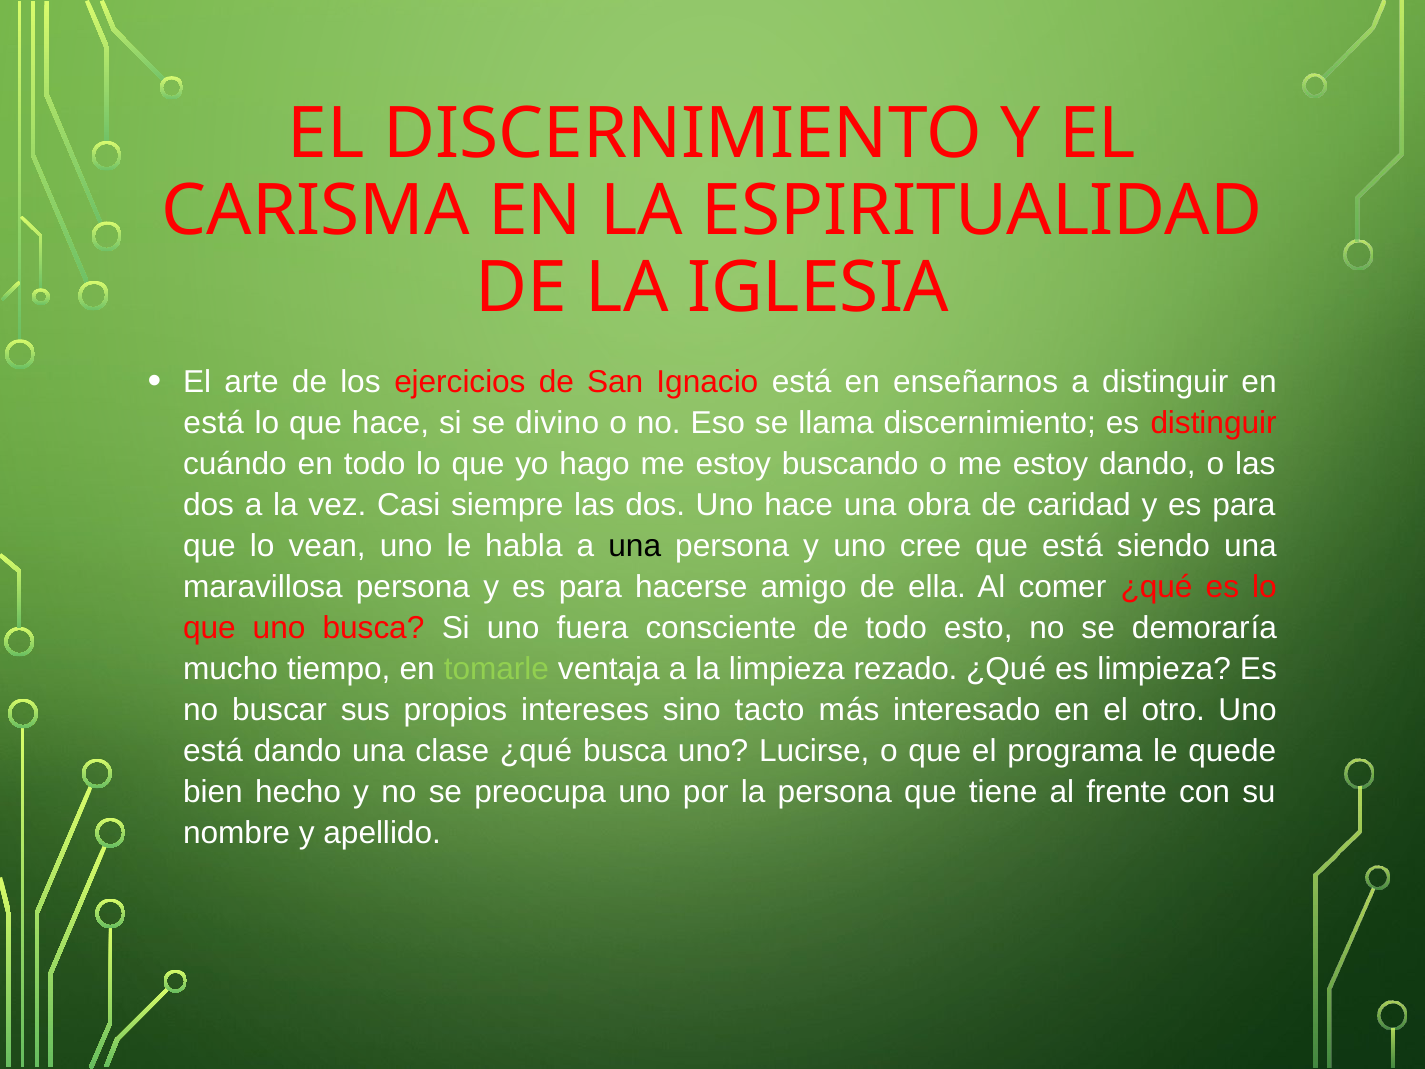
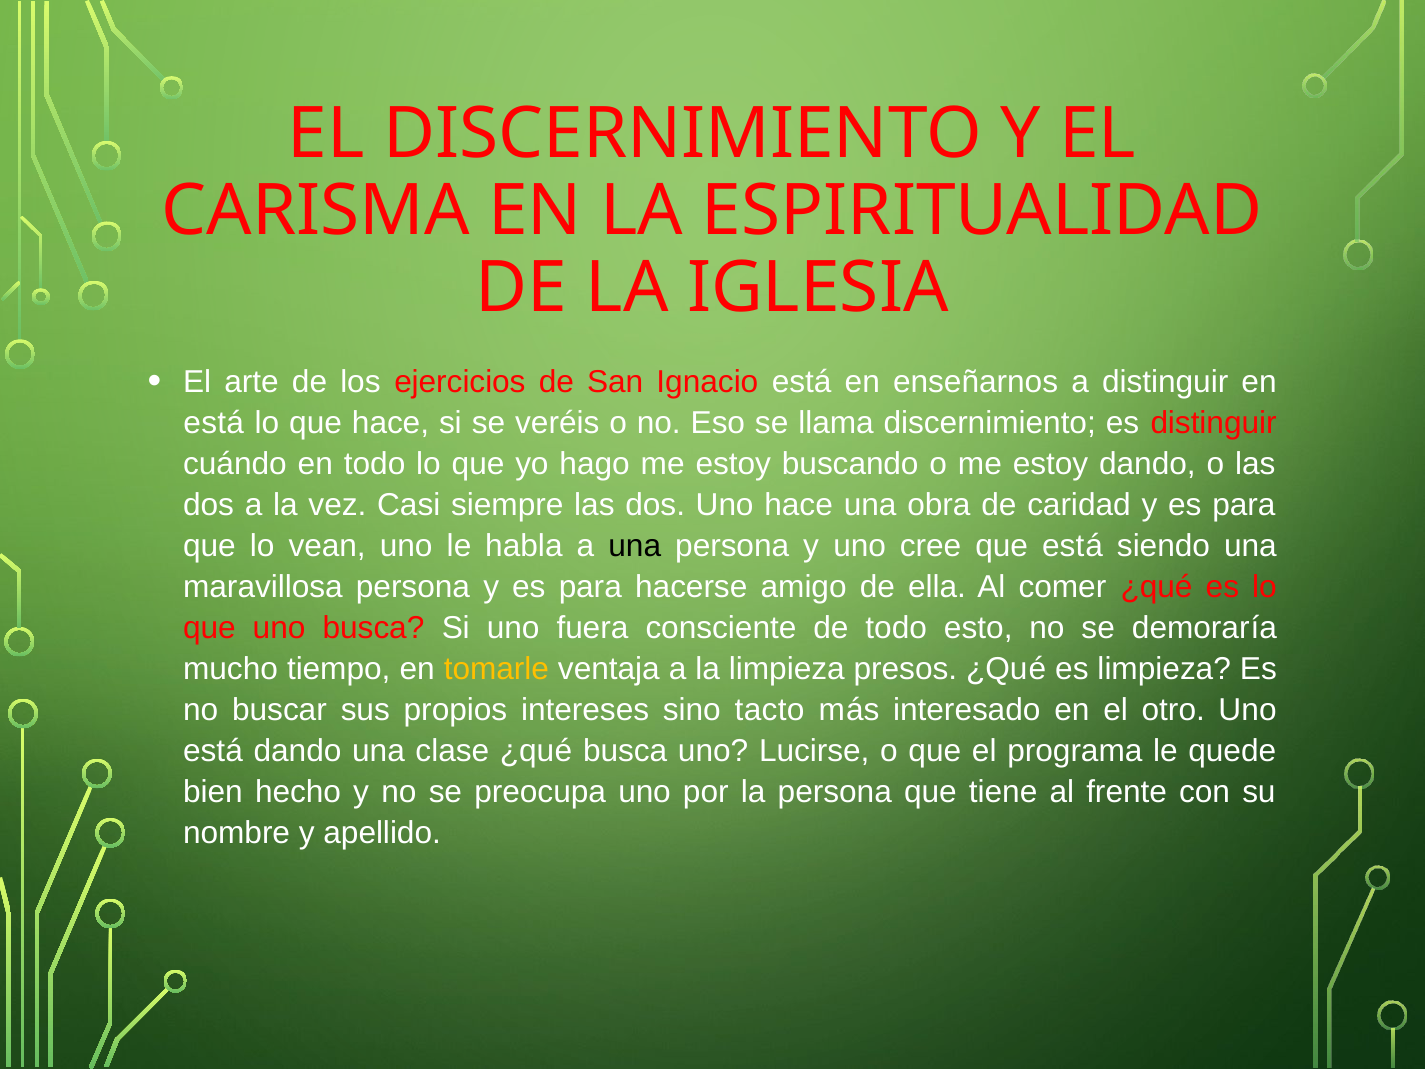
divino: divino -> veréis (557, 423)
tomarle colour: light green -> yellow (496, 669)
rezado: rezado -> presos (905, 669)
